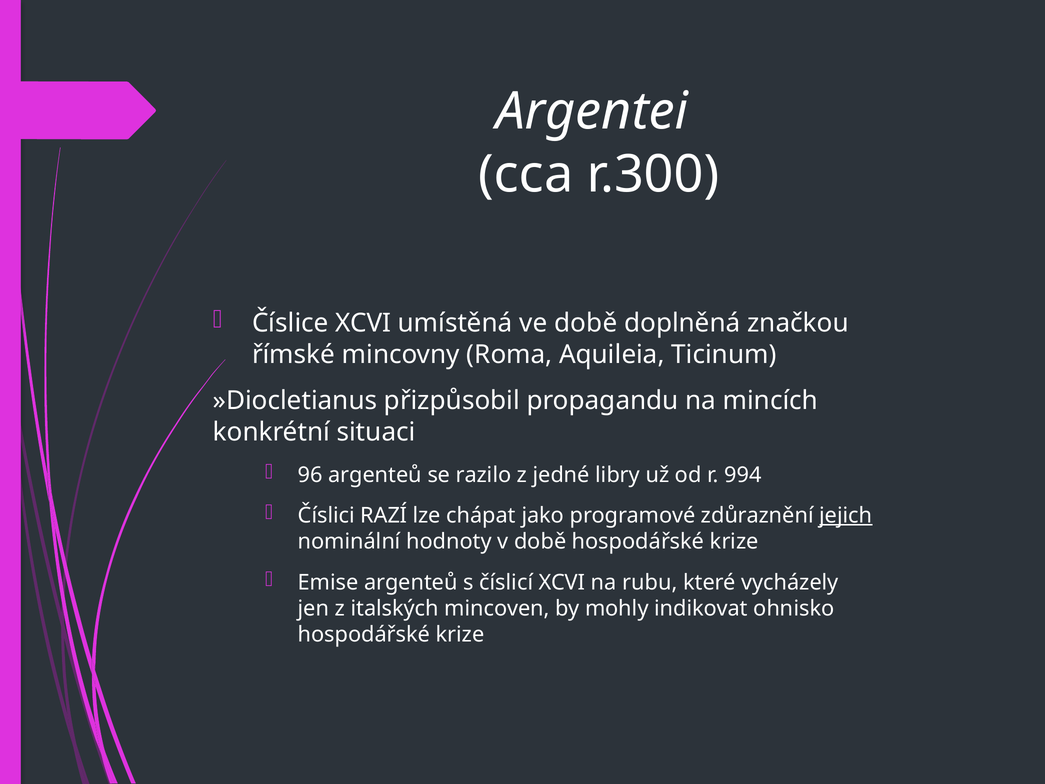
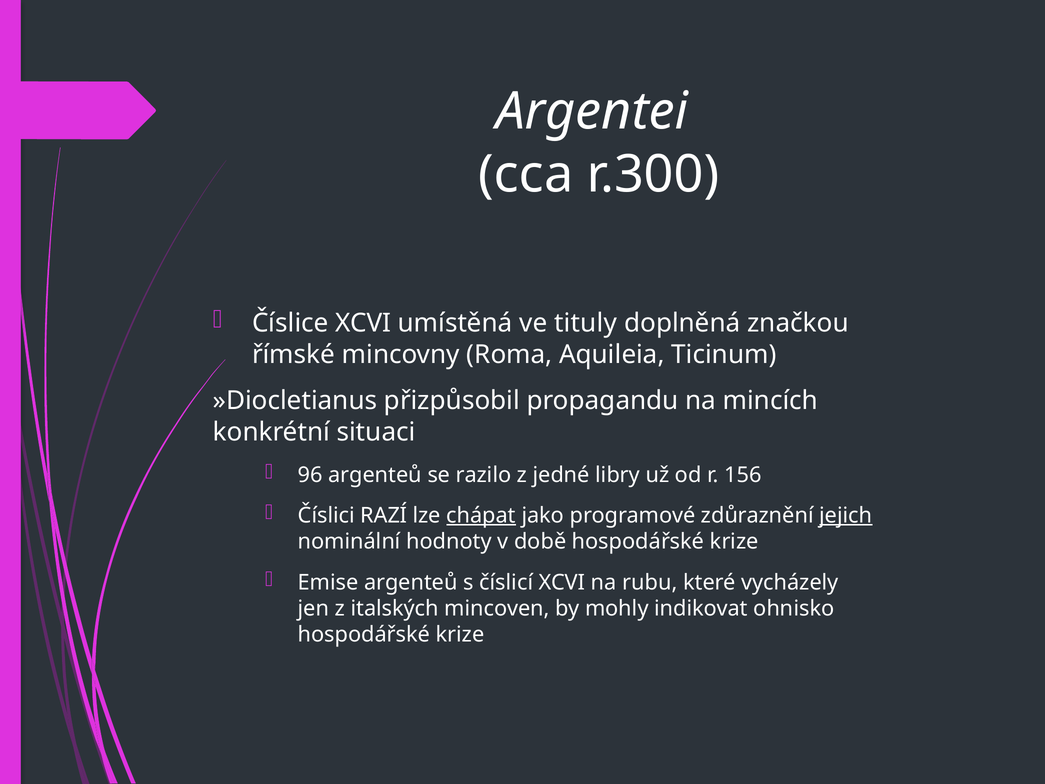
ve době: době -> tituly (586, 323)
994: 994 -> 156 (743, 475)
chápat underline: none -> present (481, 515)
